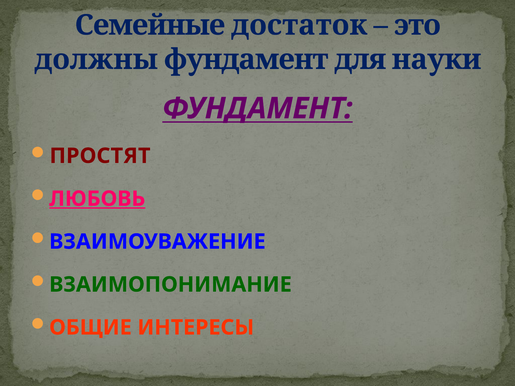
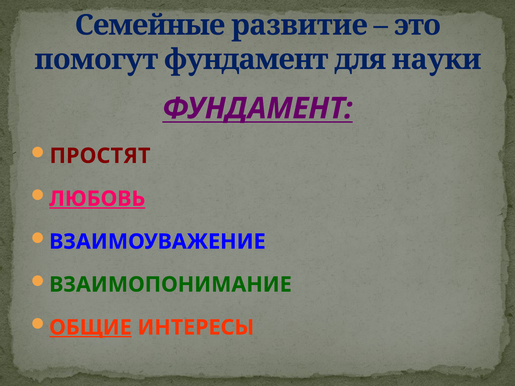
достаток: достаток -> развитие (300, 25)
должны: должны -> помогут (96, 60)
ОБЩИЕ underline: none -> present (90, 328)
